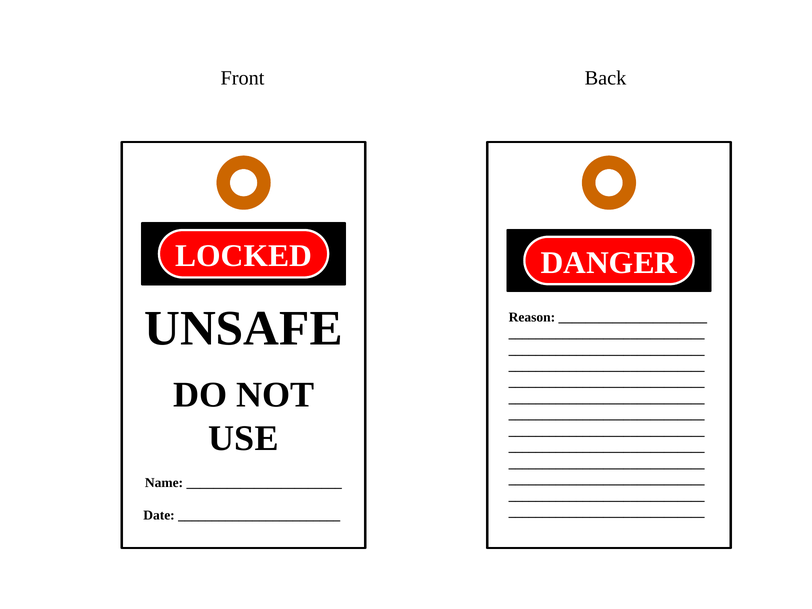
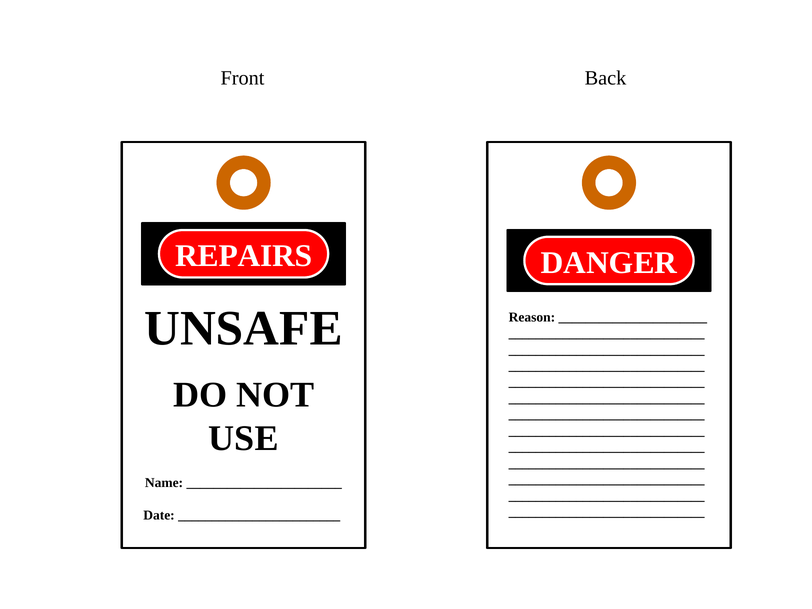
LOCKED: LOCKED -> REPAIRS (244, 256)
